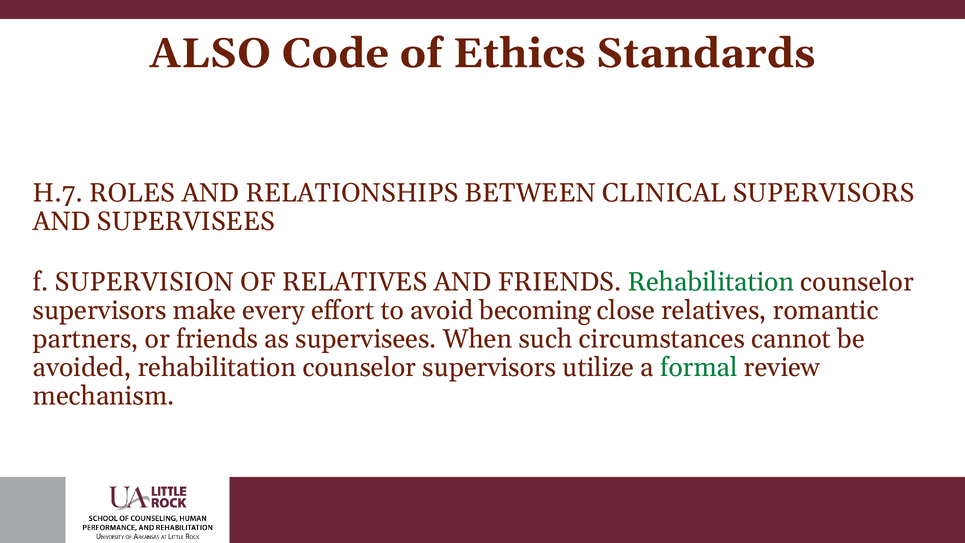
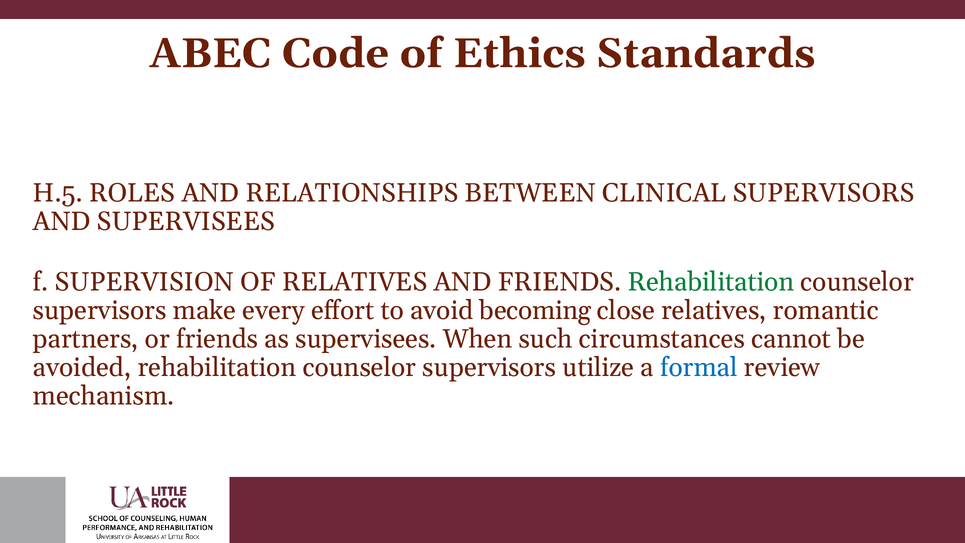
ALSO: ALSO -> ABEC (210, 53)
H.7: H.7 -> H.5 (58, 193)
formal colour: green -> blue (699, 367)
